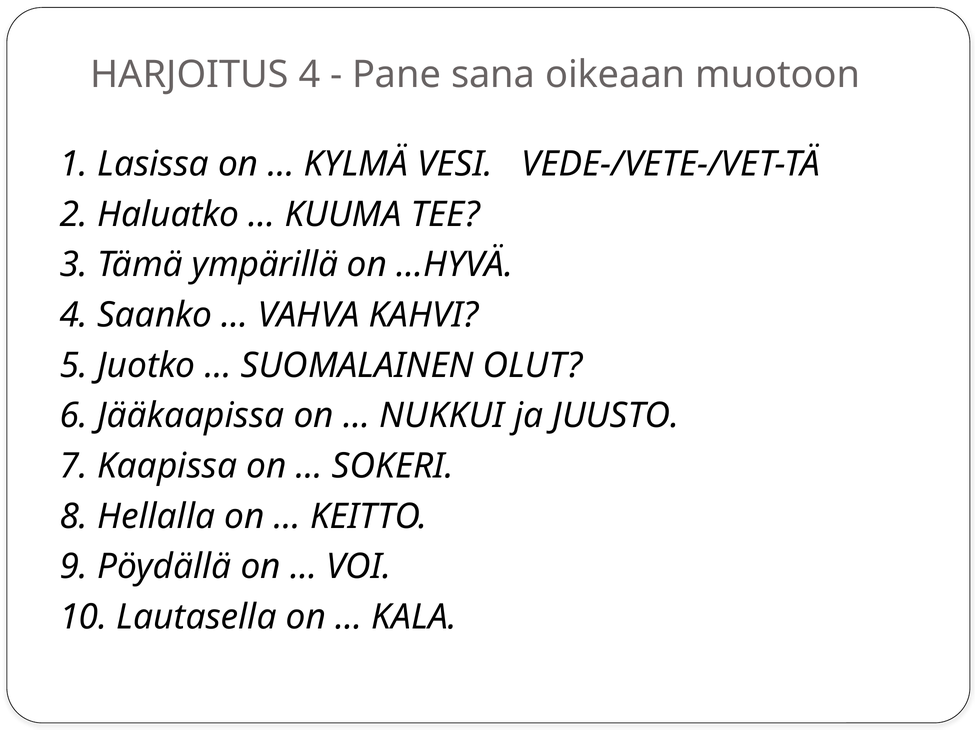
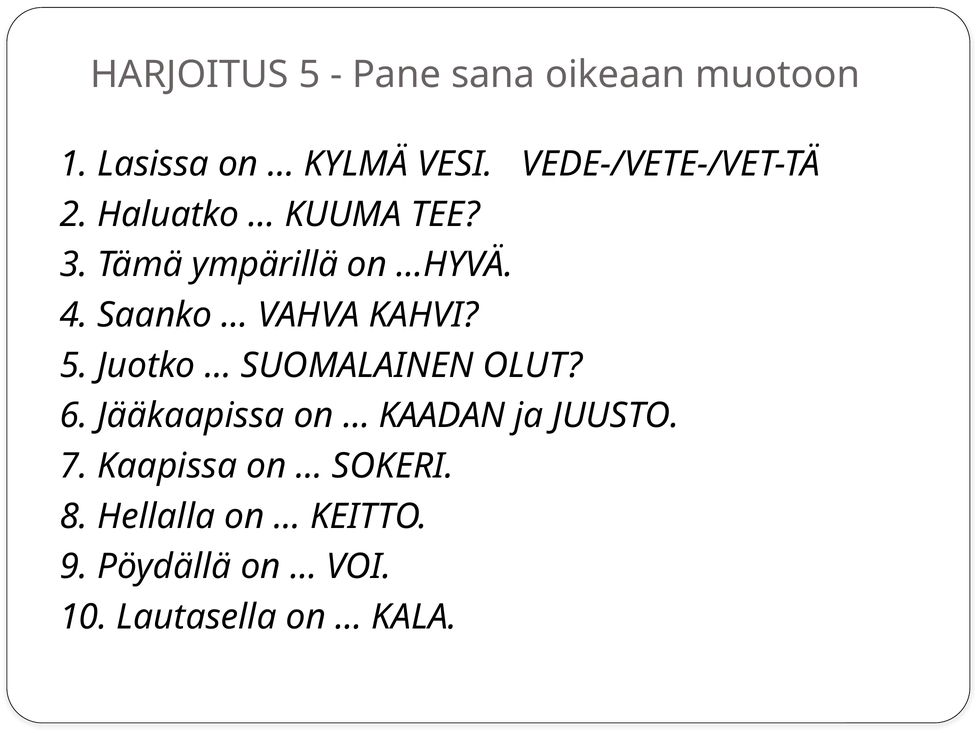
HARJOITUS 4: 4 -> 5 (309, 75)
NUKKUI: NUKKUI -> KAADAN (442, 416)
